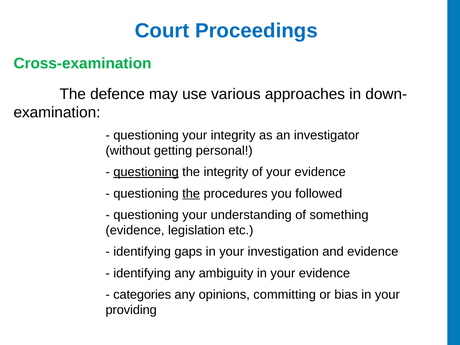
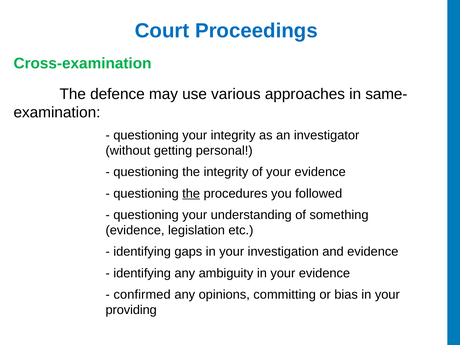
down-: down- -> same- (386, 94)
questioning underline: present -> none (146, 172)
categories: categories -> confirmed (142, 295)
